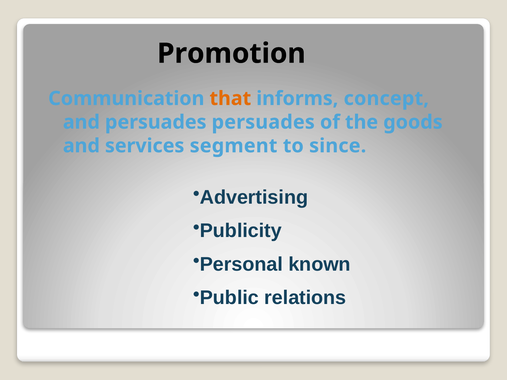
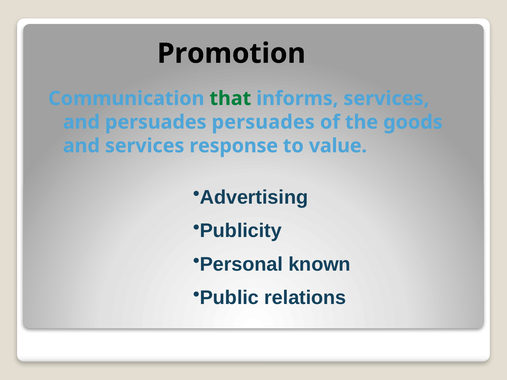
that colour: orange -> green (230, 99)
informs concept: concept -> services (386, 99)
segment: segment -> response (234, 146)
since: since -> value (338, 146)
